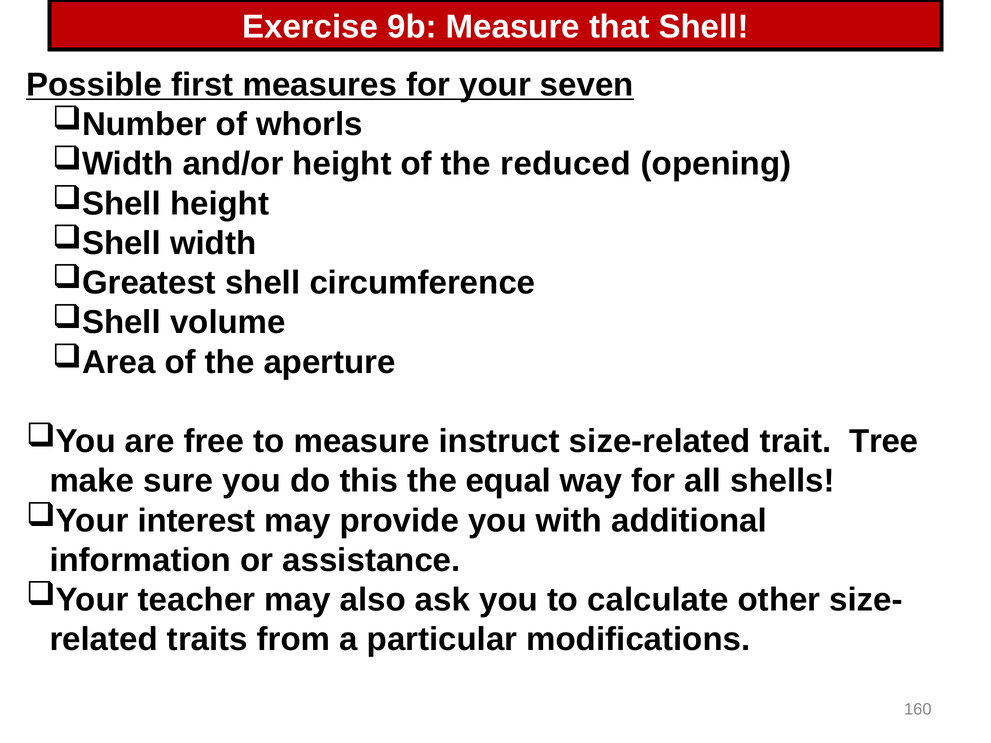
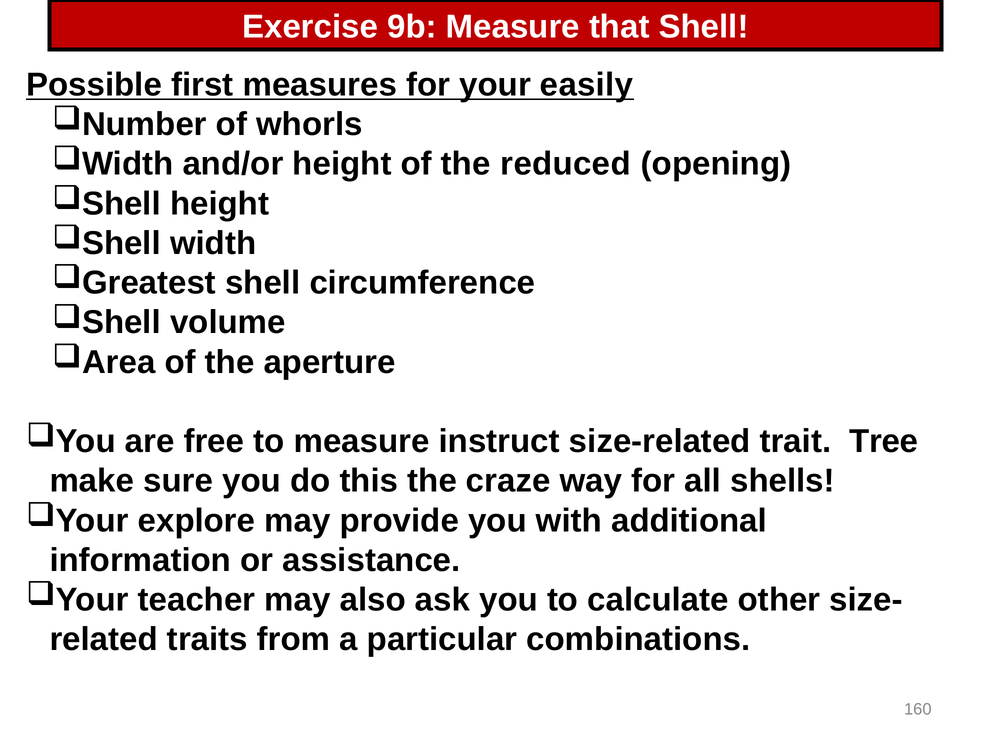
seven: seven -> easily (587, 85)
equal: equal -> craze (508, 481)
interest: interest -> explore (196, 521)
modifications: modifications -> combinations (638, 640)
